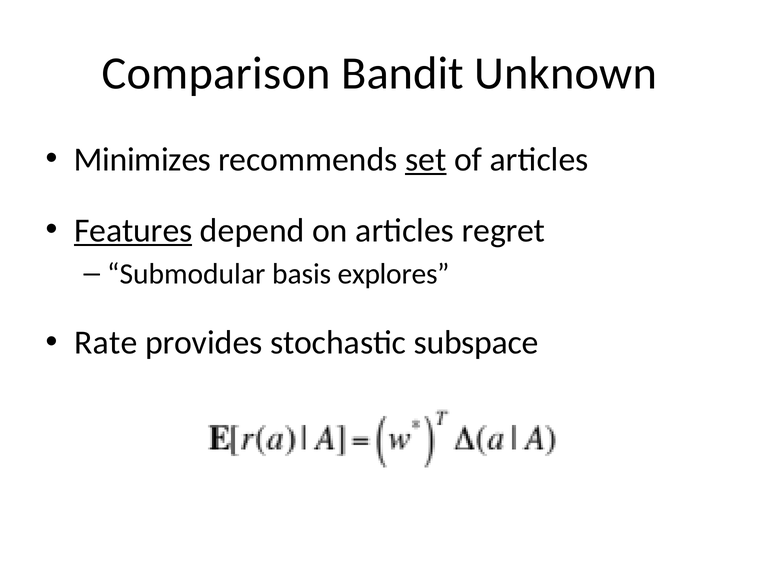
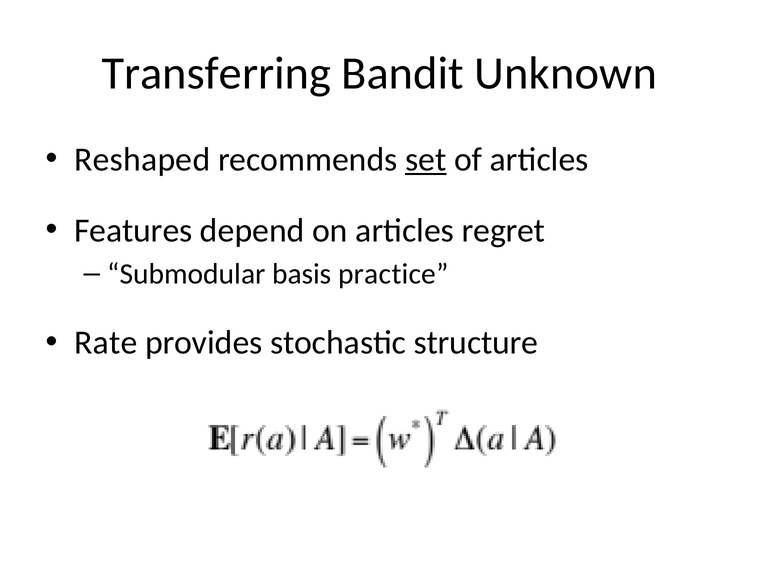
Comparison: Comparison -> Transferring (216, 74)
Minimizes: Minimizes -> Reshaped (142, 159)
Features underline: present -> none (133, 230)
explores: explores -> practice (393, 274)
subspace: subspace -> structure (476, 343)
